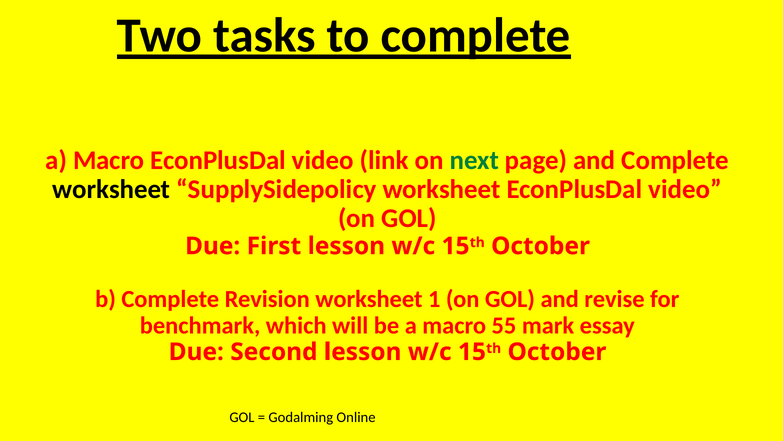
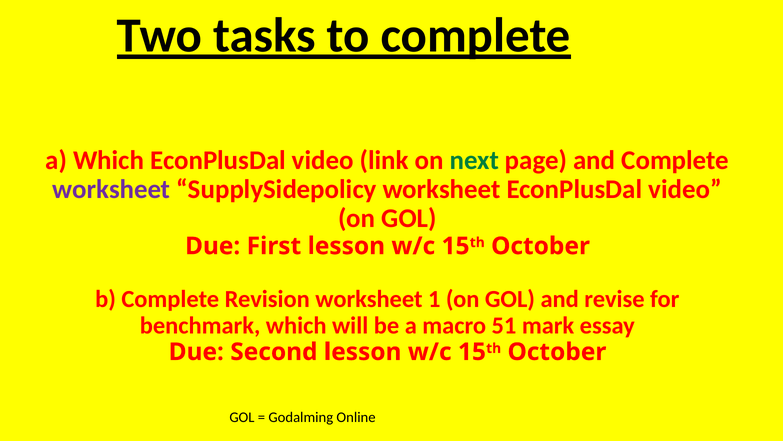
Macro: Macro -> Which (109, 160)
worksheet colour: black -> purple (111, 189)
55: 55 -> 51 (504, 325)
